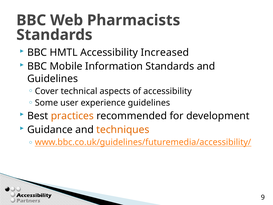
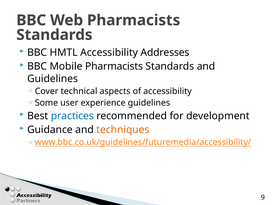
Increased: Increased -> Addresses (165, 52)
Mobile Information: Information -> Pharmacists (114, 66)
practices colour: orange -> blue (72, 116)
